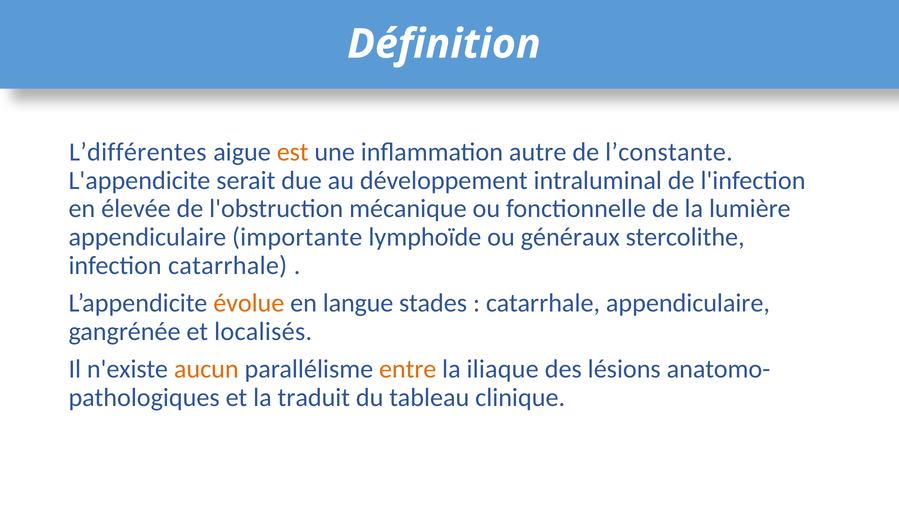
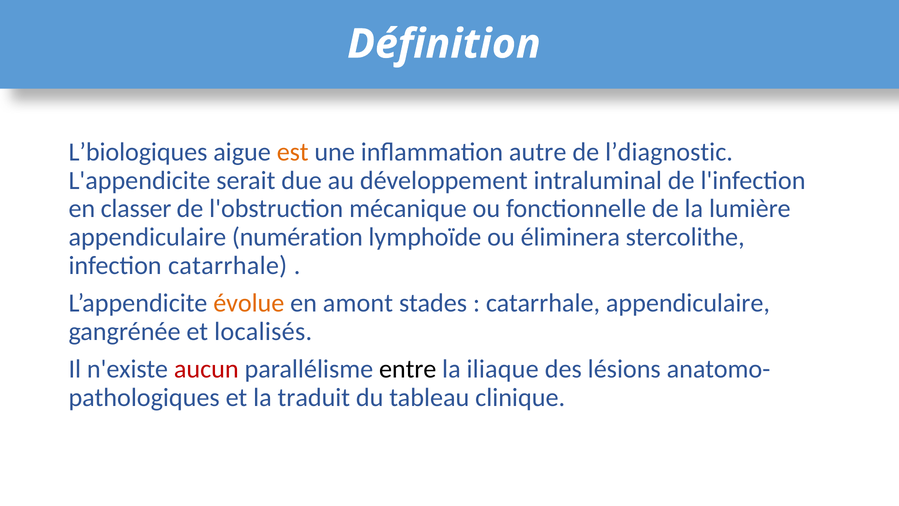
L’différentes: L’différentes -> L’biologiques (138, 152)
l’constante: l’constante -> l’diagnostic (669, 152)
élevée: élevée -> classer (136, 209)
importante: importante -> numération (297, 237)
généraux: généraux -> éliminera (570, 237)
langue: langue -> amont (358, 303)
aucun colour: orange -> red (206, 369)
entre colour: orange -> black (408, 369)
